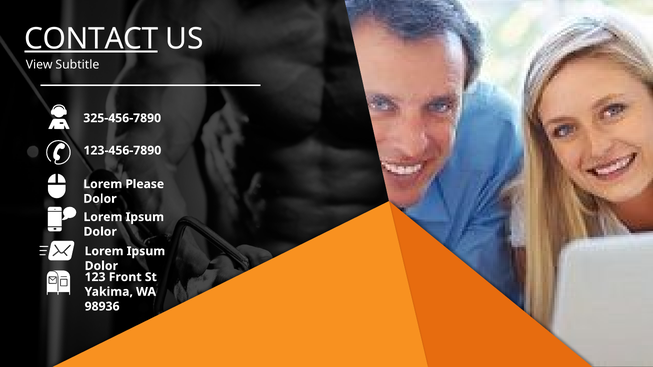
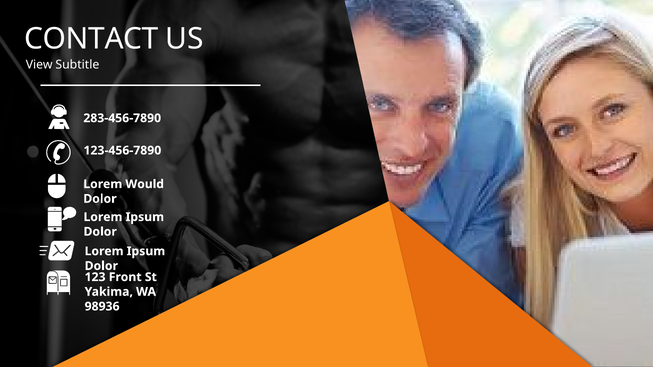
CONTACT underline: present -> none (91, 39)
325-456-7890: 325-456-7890 -> 283-456-7890 (122, 118)
Please: Please -> Would (145, 184)
